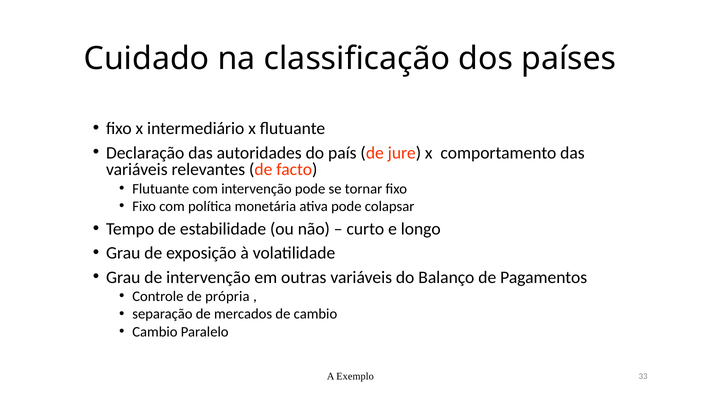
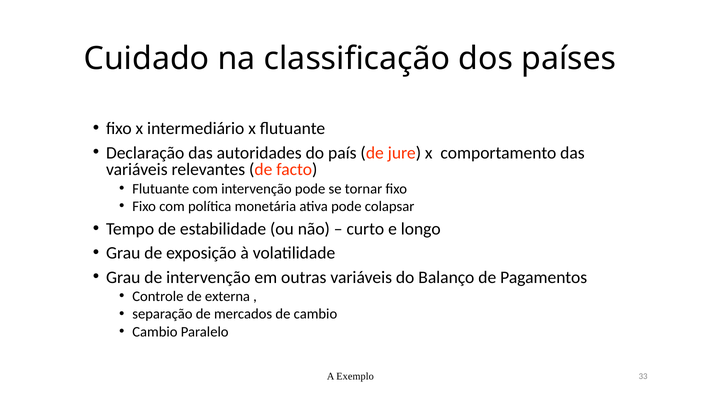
própria: própria -> externa (227, 297)
